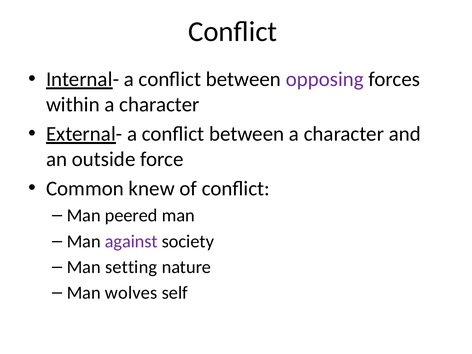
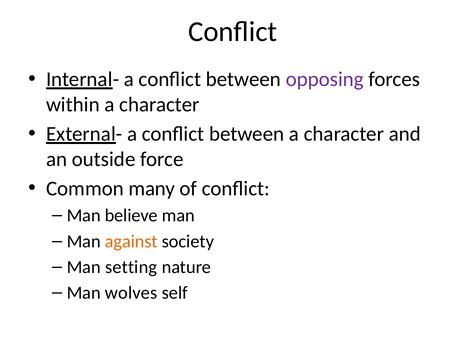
knew: knew -> many (152, 188)
peered: peered -> believe (131, 216)
against colour: purple -> orange (131, 241)
